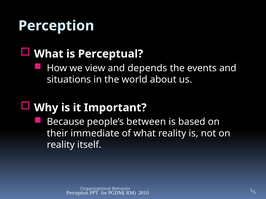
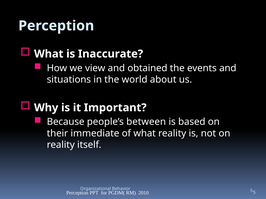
Perceptual: Perceptual -> Inaccurate (111, 54)
depends: depends -> obtained (147, 68)
